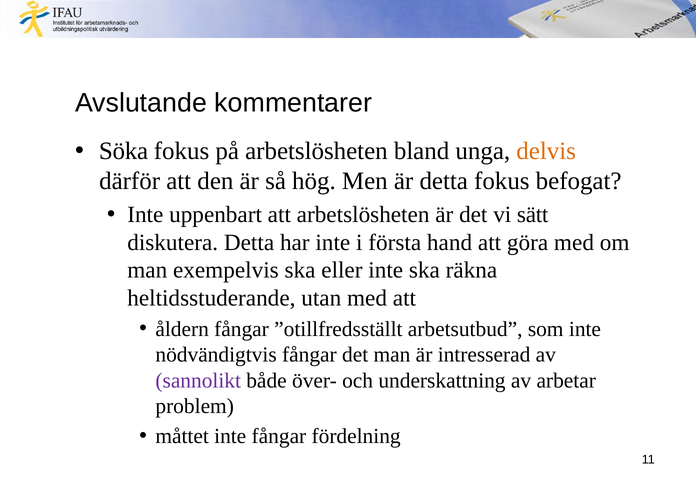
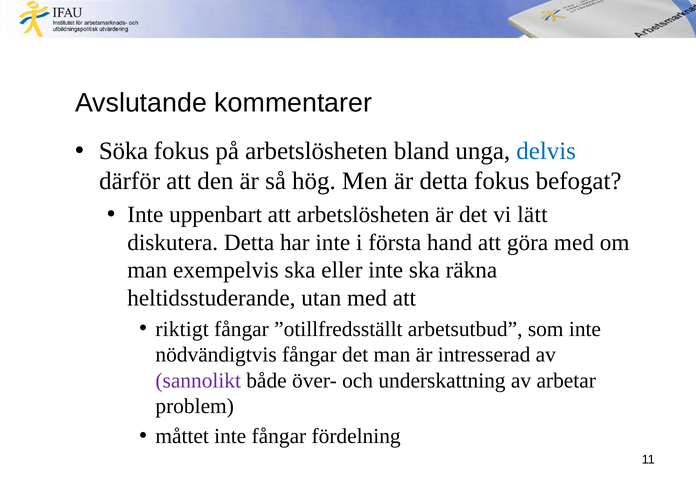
delvis colour: orange -> blue (546, 151)
sätt: sätt -> lätt (532, 215)
åldern: åldern -> riktigt (182, 329)
